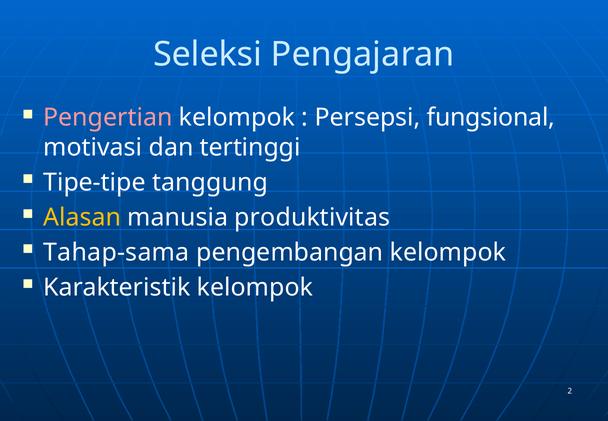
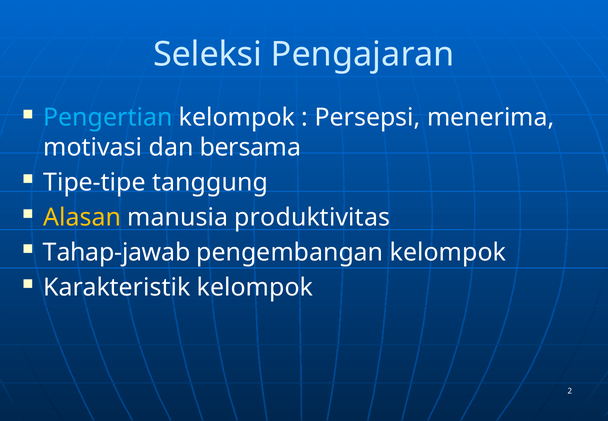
Pengertian colour: pink -> light blue (108, 118)
fungsional: fungsional -> menerima (491, 118)
tertinggi: tertinggi -> bersama (250, 148)
Tahap-sama: Tahap-sama -> Tahap-jawab (117, 252)
